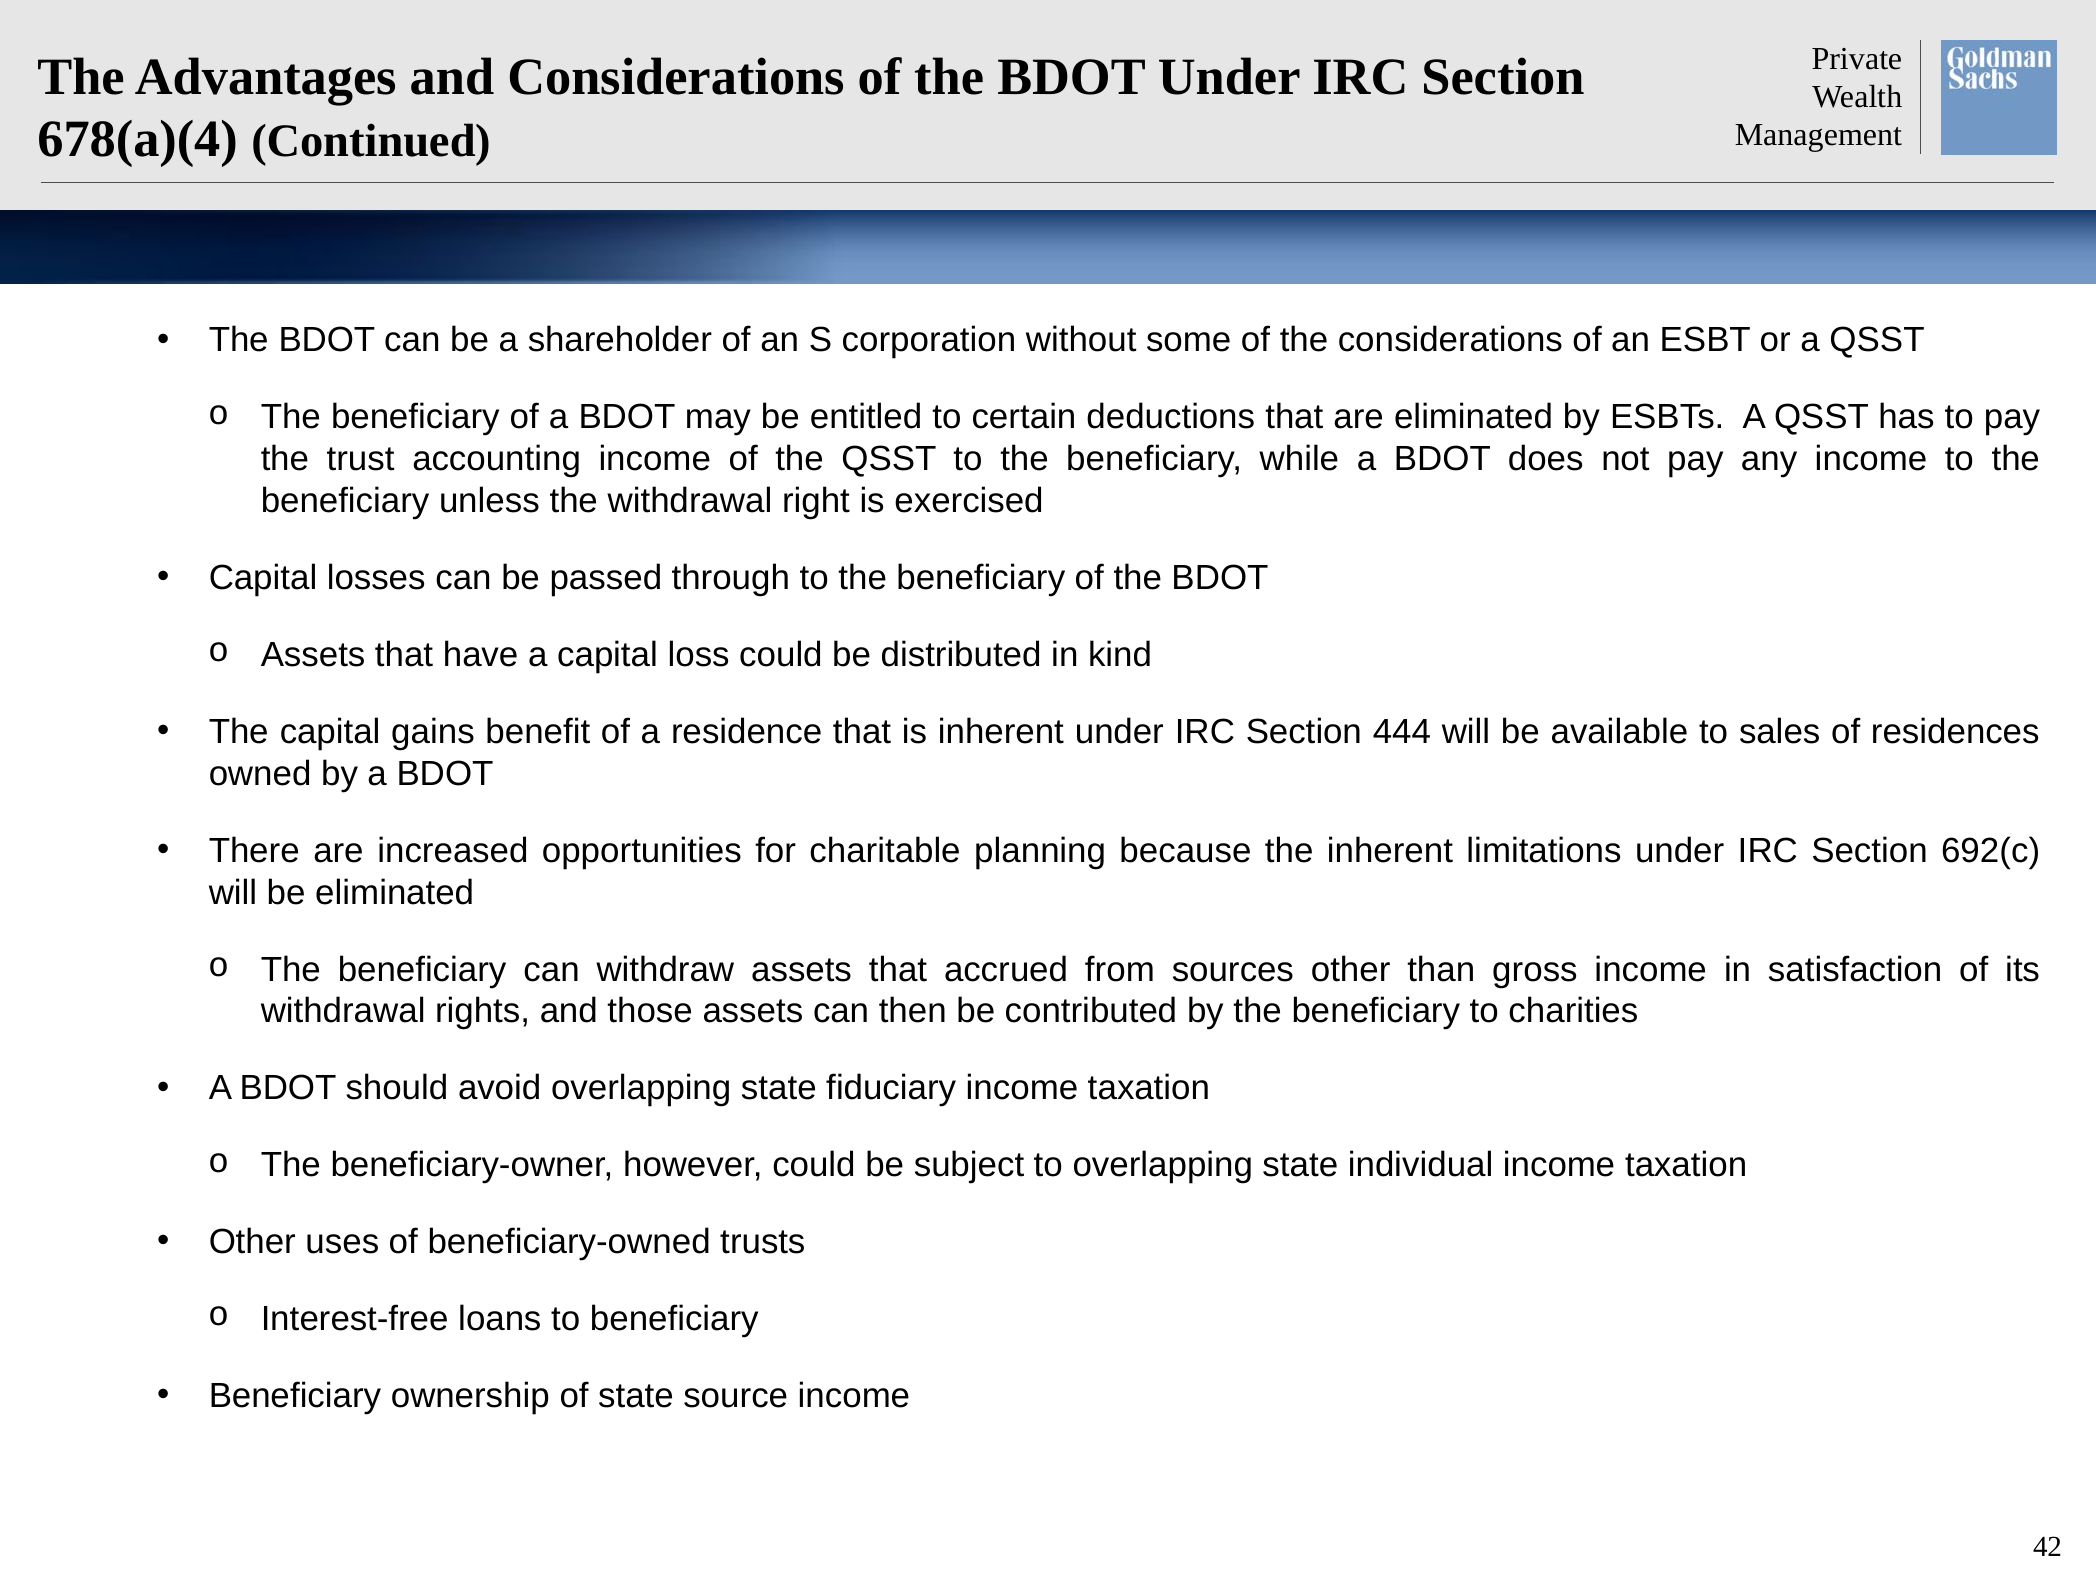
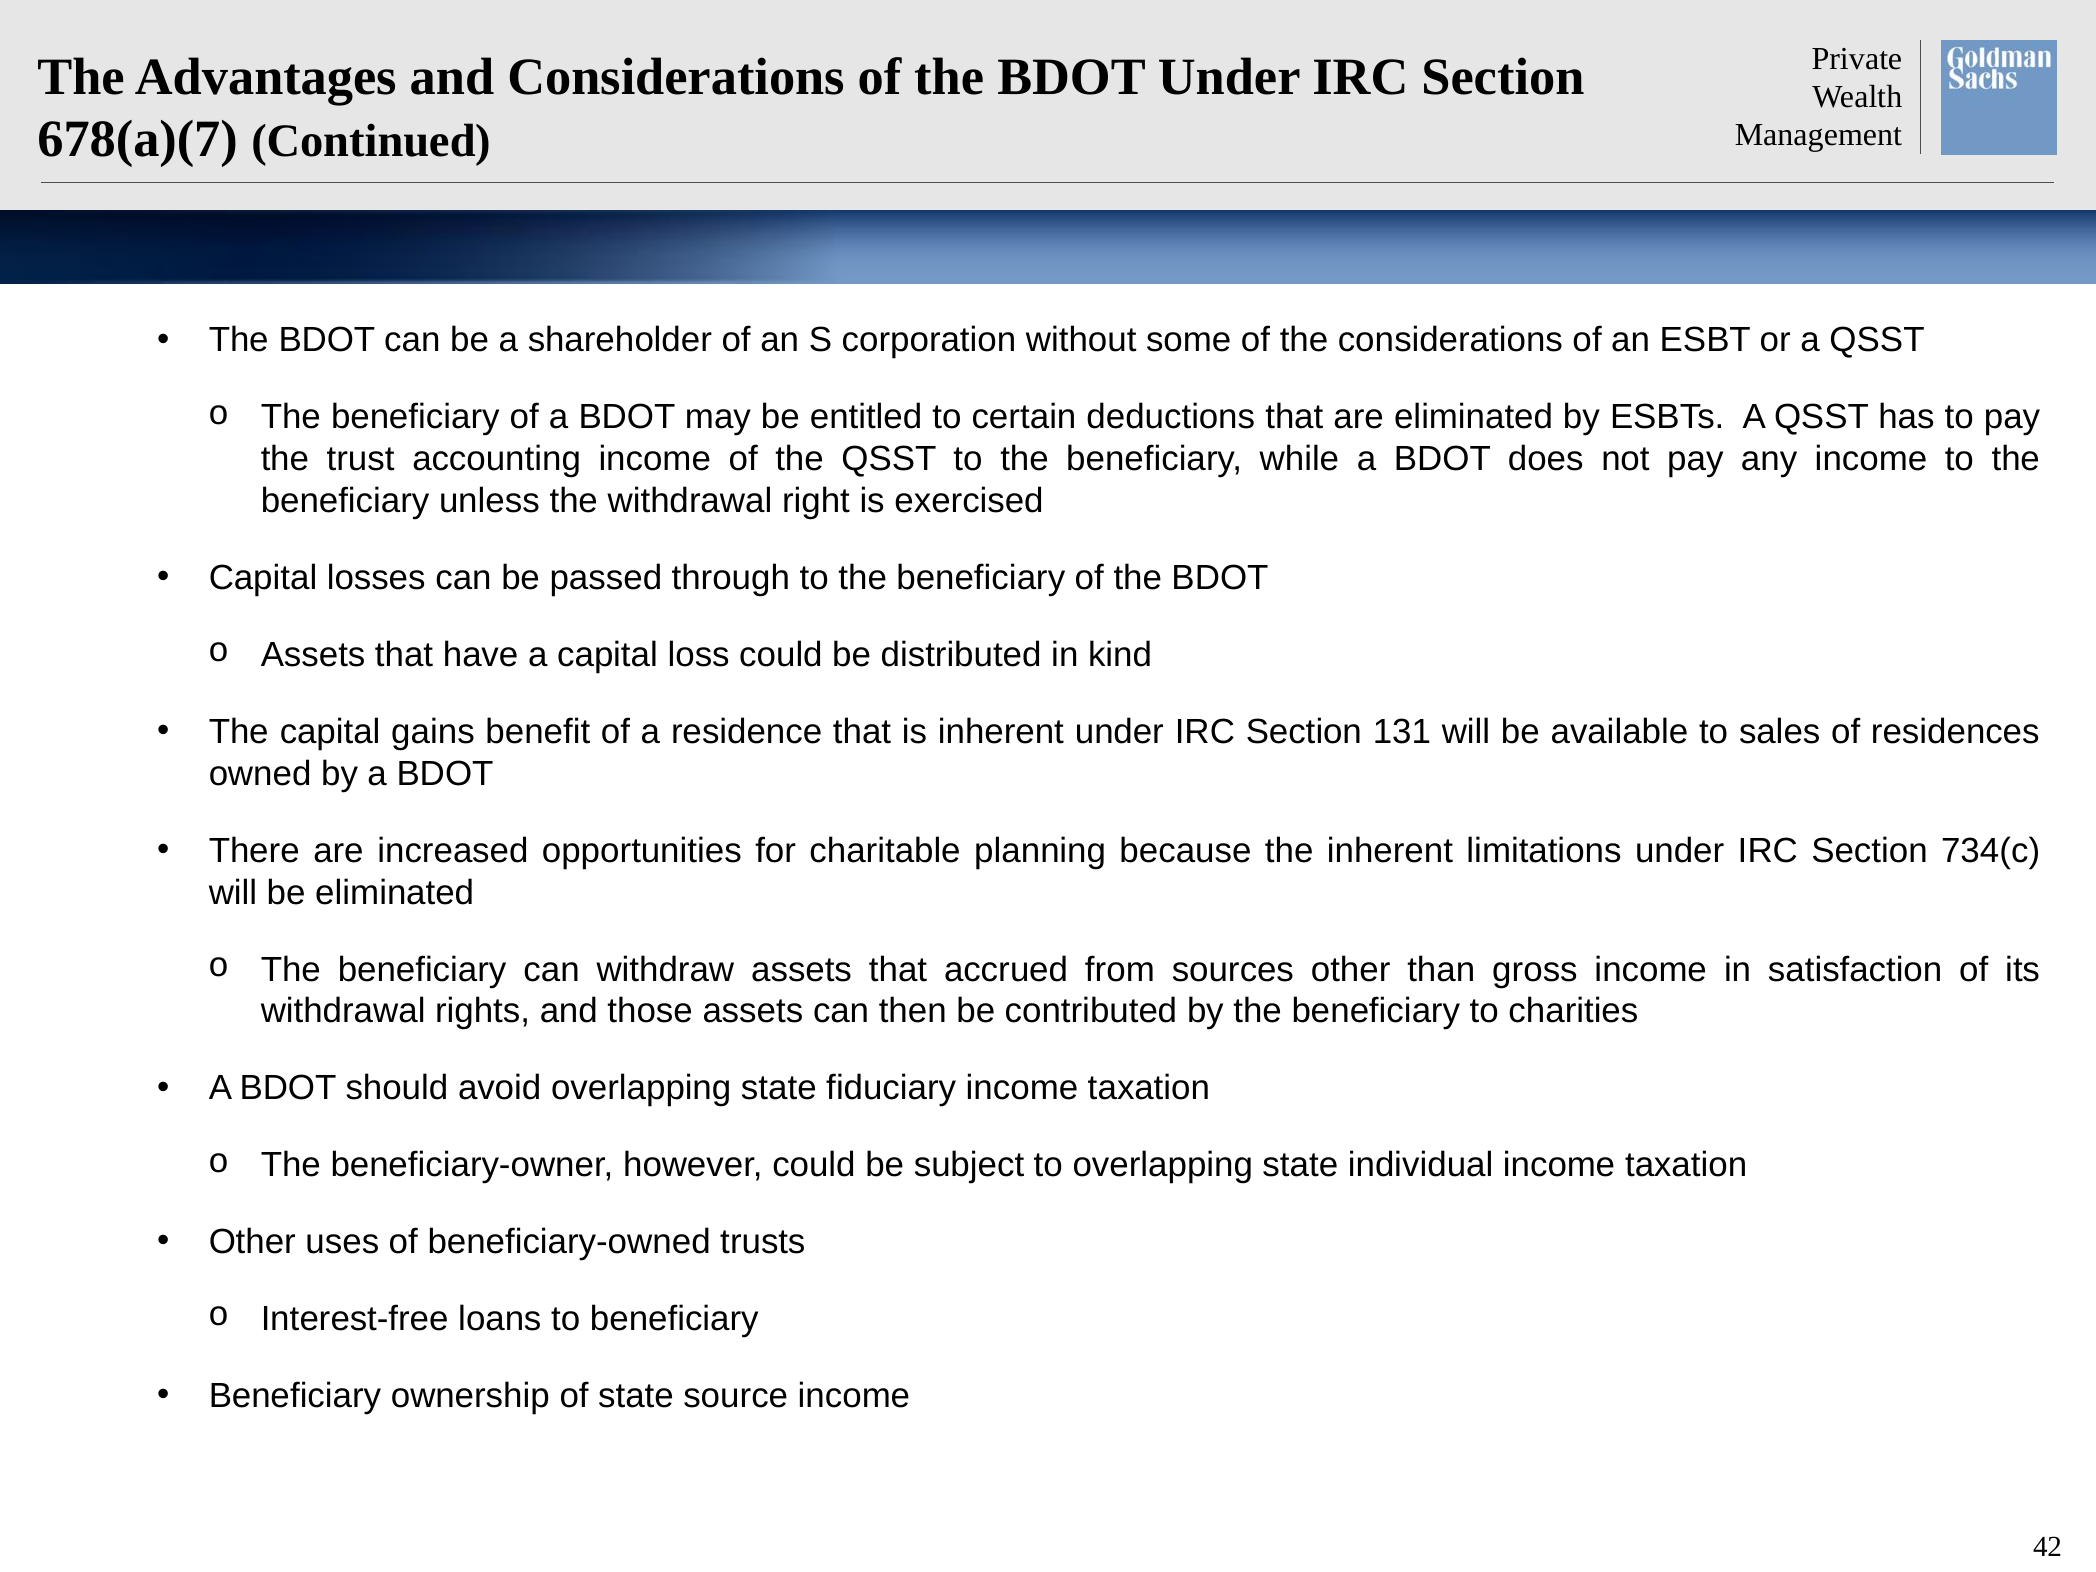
678(a)(4: 678(a)(4 -> 678(a)(7 (138, 140)
444: 444 -> 131 (1402, 732)
692(c: 692(c -> 734(c (1991, 851)
